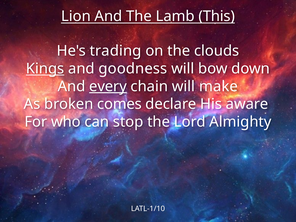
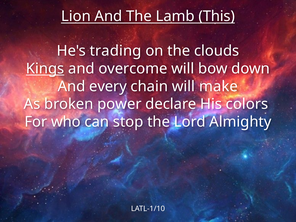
goodness: goodness -> overcome (133, 69)
every underline: present -> none (108, 86)
comes: comes -> power (119, 104)
aware: aware -> colors (247, 104)
